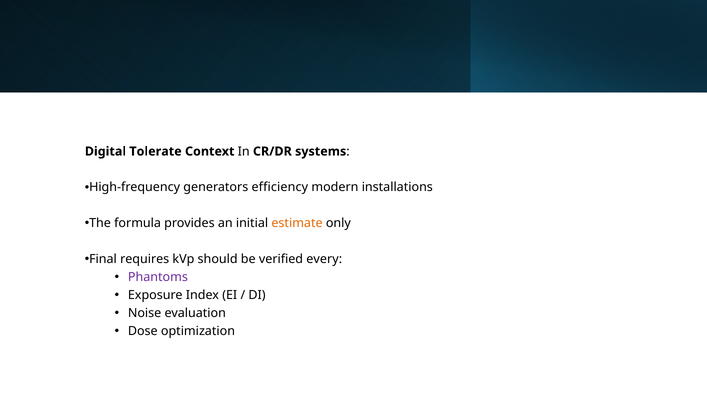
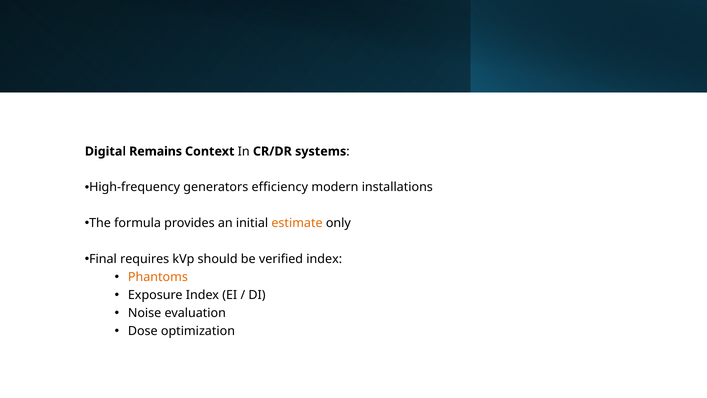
Tolerate: Tolerate -> Remains (156, 151)
verified every: every -> index (324, 259)
Phantoms colour: purple -> orange (158, 277)
